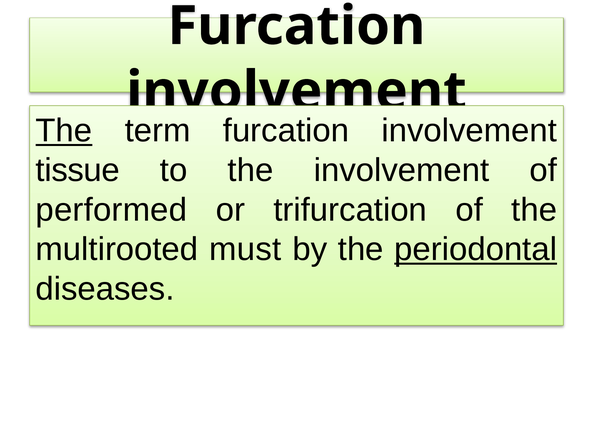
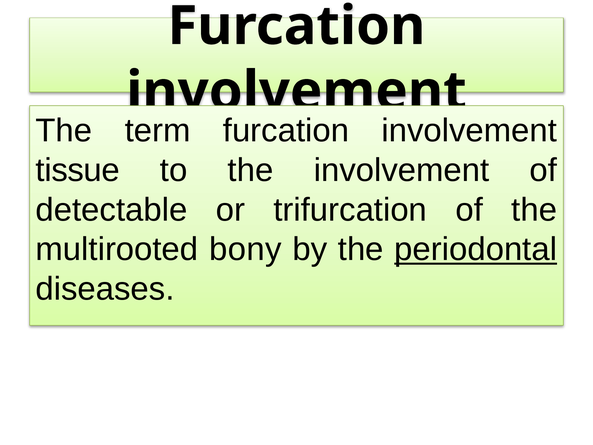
The underline: present -> none (64, 131)
performed: performed -> detectable (111, 210)
must: must -> bony (245, 249)
